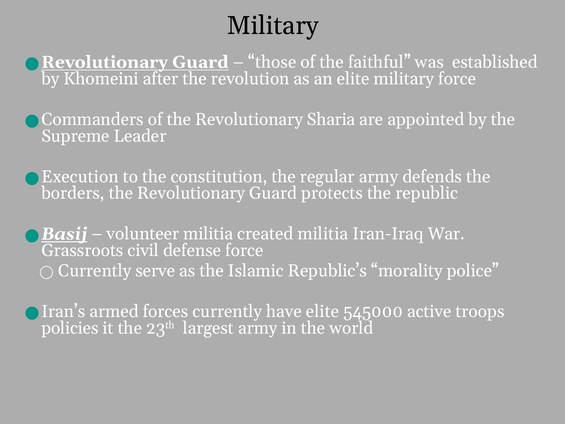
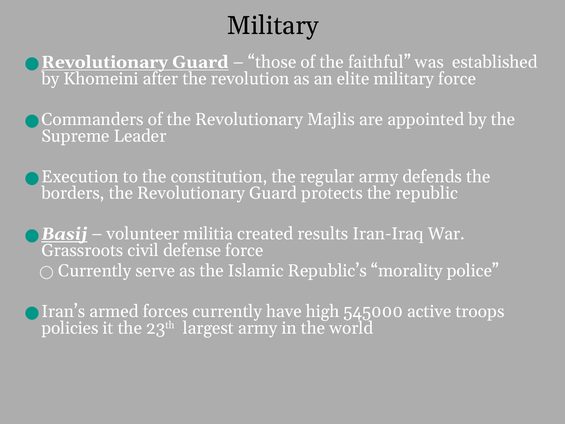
Sharia: Sharia -> Majlis (331, 119)
created militia: militia -> results (323, 234)
have elite: elite -> high (323, 311)
